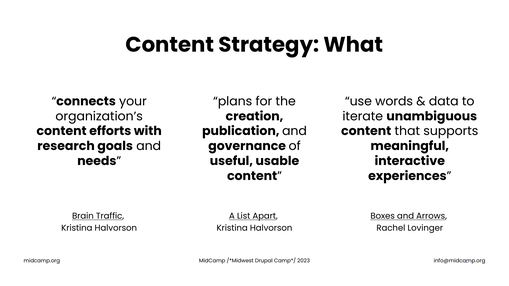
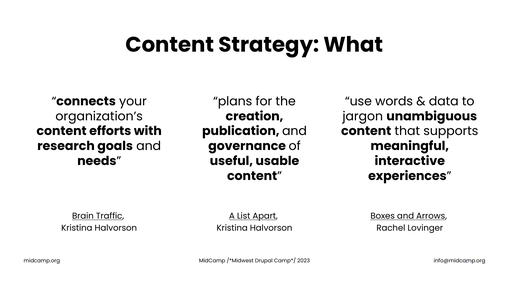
iterate: iterate -> jargon (363, 116)
